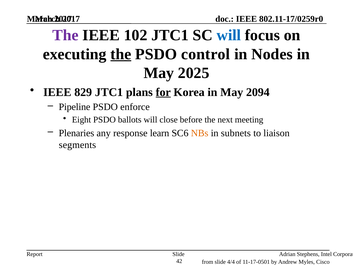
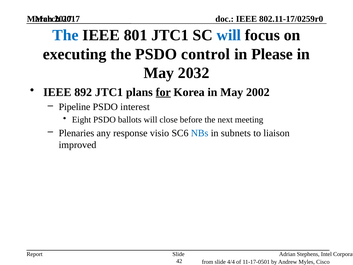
The colour: purple -> blue (65, 35)
102: 102 -> 801 (136, 35)
the underline: present -> none (121, 54)
Nodes: Nodes -> Please (272, 54)
2025: 2025 -> 2032 (194, 73)
829: 829 -> 892 (83, 92)
2094: 2094 -> 2002 (258, 92)
enforce: enforce -> interest (135, 107)
learn: learn -> visio (160, 133)
NBs colour: orange -> blue (200, 133)
segments: segments -> improved (78, 145)
